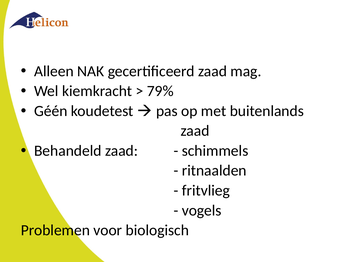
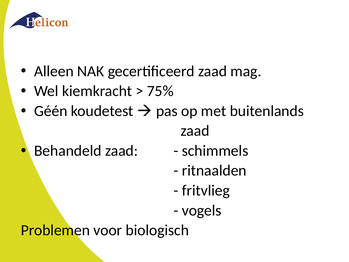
79%: 79% -> 75% (160, 91)
